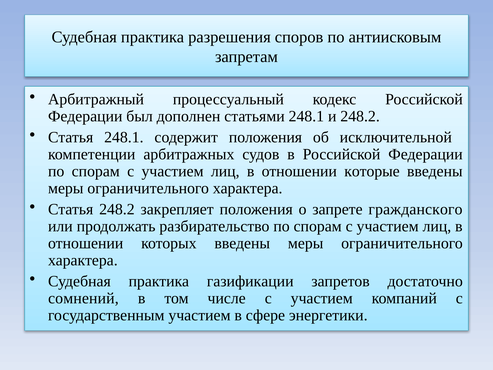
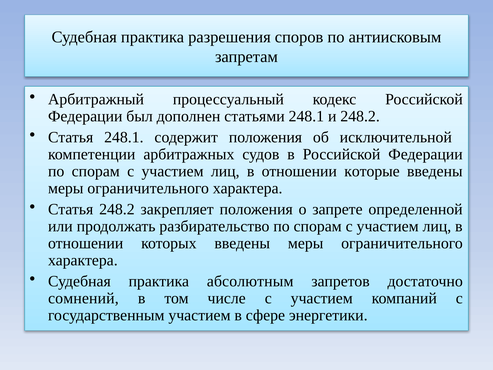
гражданского: гражданского -> определенной (416, 209)
газификации: газификации -> абсолютным (250, 281)
